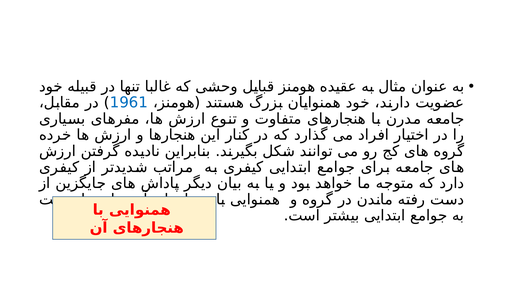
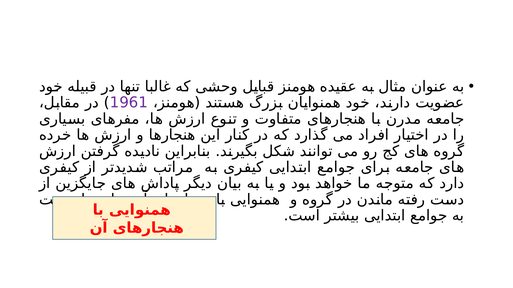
1961 colour: blue -> purple (129, 103)
